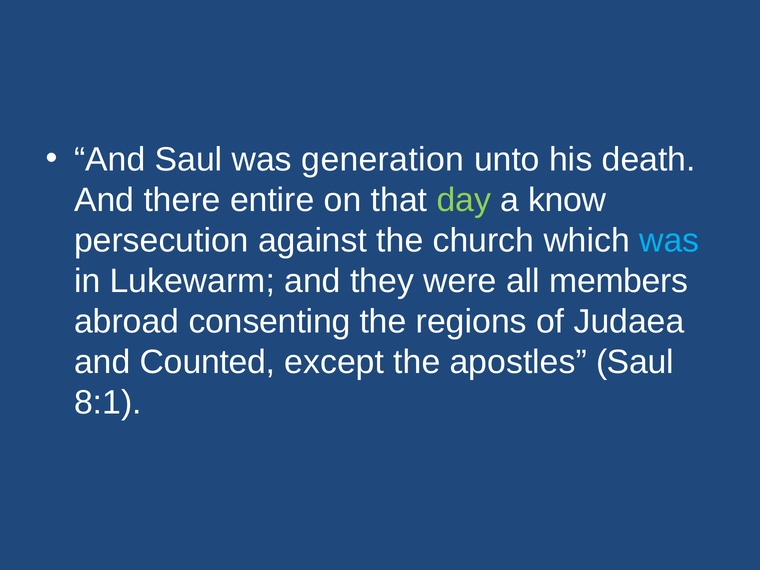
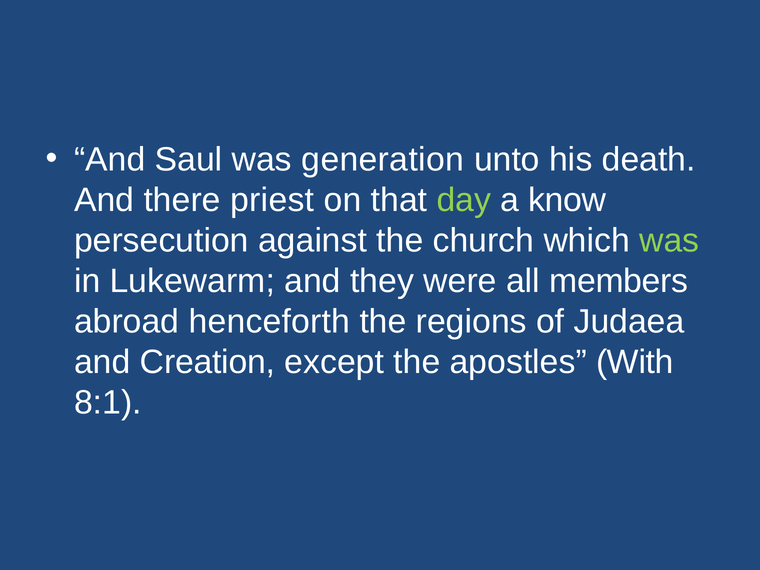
entire: entire -> priest (272, 200)
was colour: light blue -> light green (669, 241)
consenting: consenting -> henceforth (269, 322)
Counted: Counted -> Creation (207, 362)
apostles Saul: Saul -> With (635, 362)
